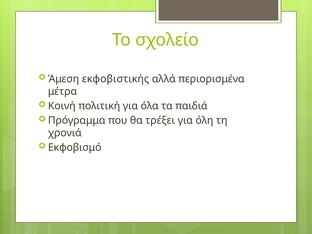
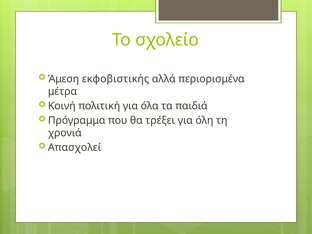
Εκφοβισμό: Εκφοβισμό -> Απασχολεί (75, 147)
